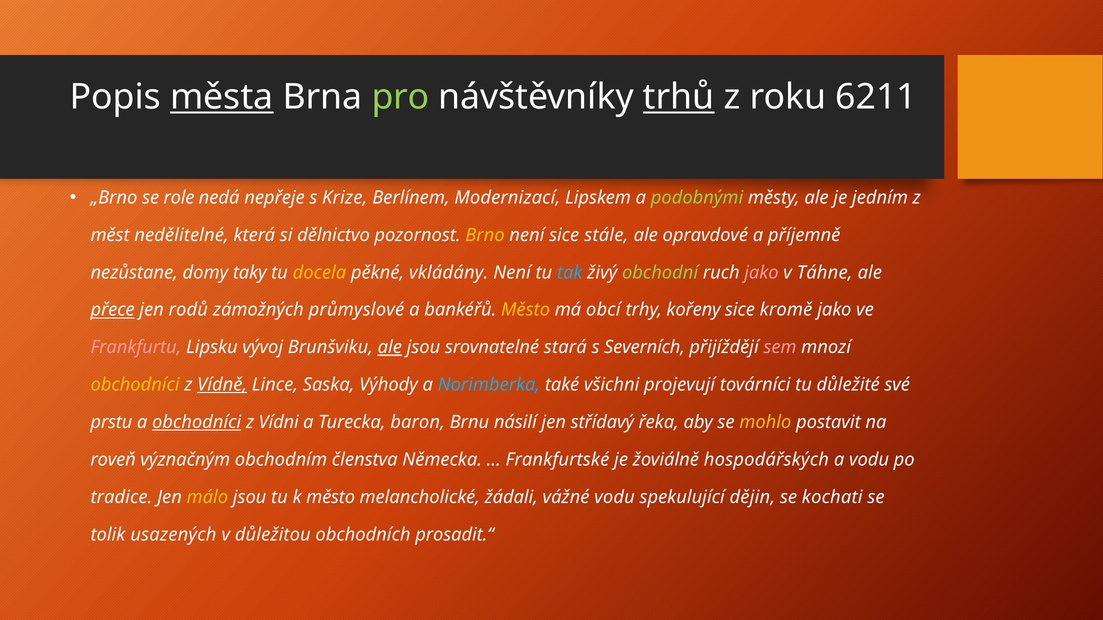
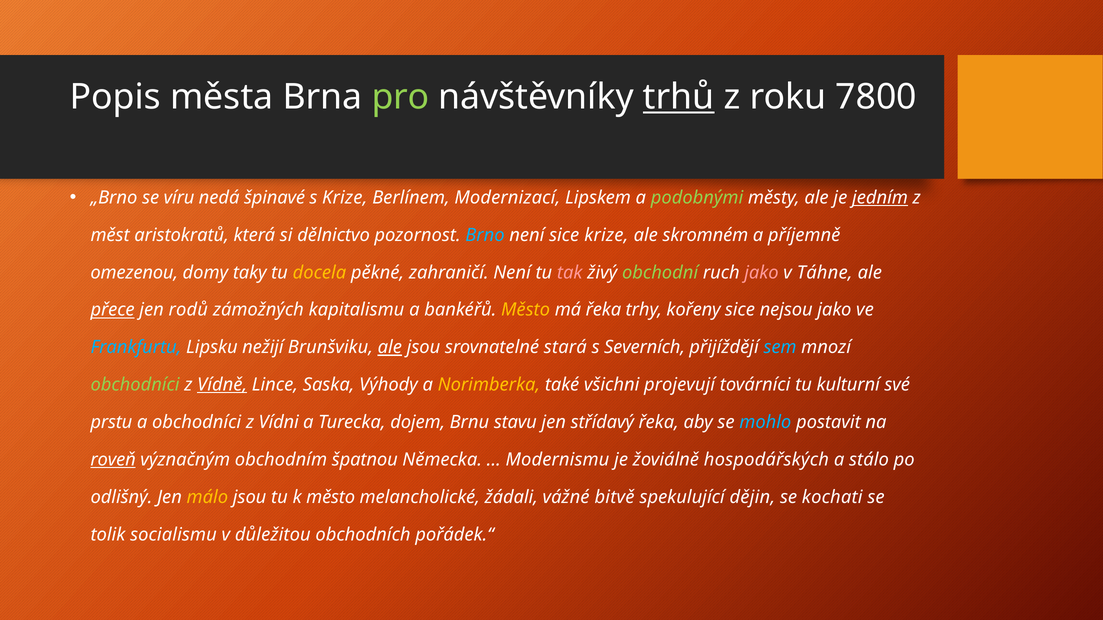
města underline: present -> none (222, 97)
6211: 6211 -> 7800 (876, 97)
role: role -> víru (179, 198)
nepřeje: nepřeje -> špinavé (275, 198)
jedním underline: none -> present (880, 198)
nedělitelné: nedělitelné -> aristokratů (182, 235)
Brno colour: yellow -> light blue (485, 235)
sice stále: stále -> krize (606, 235)
opravdové: opravdové -> skromném (705, 235)
nezůstane: nezůstane -> omezenou (134, 273)
vkládány: vkládány -> zahraničí (449, 273)
tak colour: light blue -> pink (570, 273)
průmyslové: průmyslové -> kapitalismu (357, 310)
má obcí: obcí -> řeka (603, 310)
kromě: kromě -> nejsou (786, 310)
Frankfurtu colour: pink -> light blue (136, 348)
vývoj: vývoj -> nežijí (263, 348)
sem colour: pink -> light blue (780, 348)
obchodníci colour: yellow -> light green (135, 385)
Norimberka colour: light blue -> yellow (489, 385)
důležité: důležité -> kulturní (848, 385)
obchodníci underline: present -> none (197, 423)
baron: baron -> dojem (418, 423)
násilí: násilí -> stavu (515, 423)
mohlo colour: yellow -> light blue (765, 423)
roveň underline: none -> present (113, 460)
členstva: členstva -> špatnou (365, 460)
Frankfurtské: Frankfurtské -> Modernismu (557, 460)
a vodu: vodu -> stálo (869, 460)
tradice: tradice -> odlišný (121, 497)
vážné vodu: vodu -> bitvě (614, 497)
usazených: usazených -> socialismu (173, 535)
prosadit.“: prosadit.“ -> pořádek.“ (455, 535)
